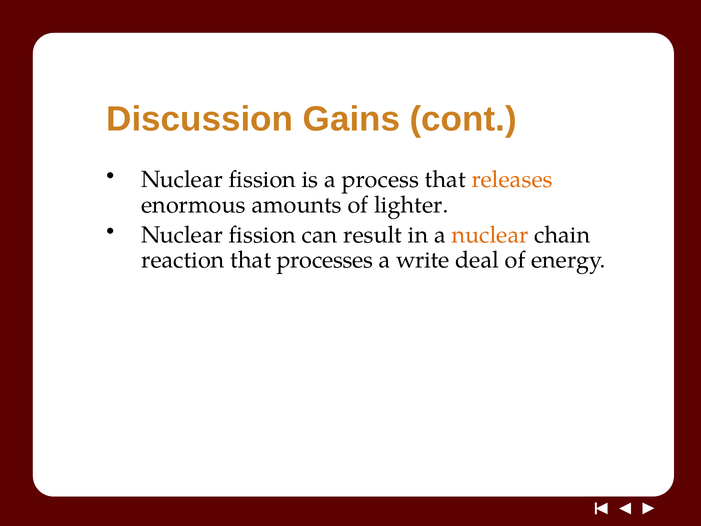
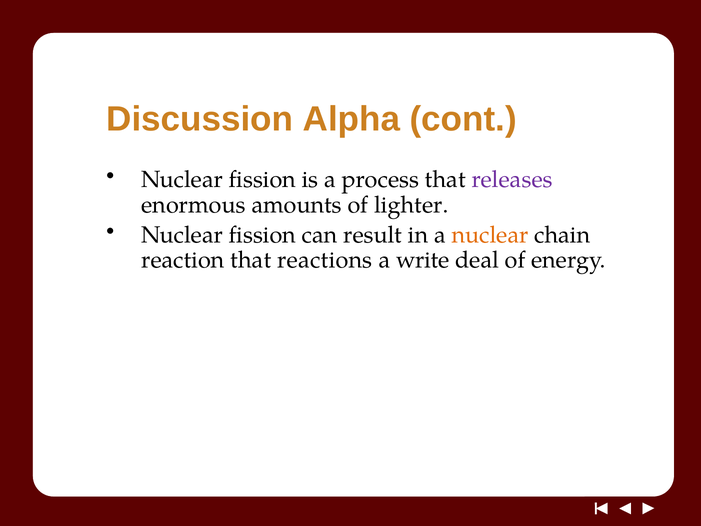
Gains: Gains -> Alpha (351, 119)
releases colour: orange -> purple (512, 180)
processes: processes -> reactions (325, 260)
